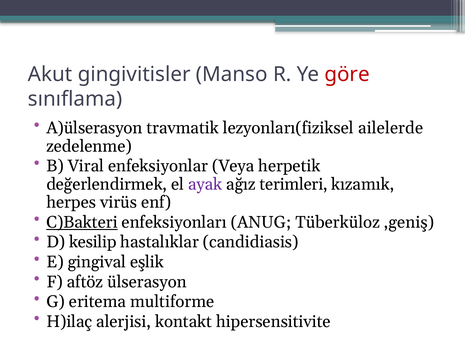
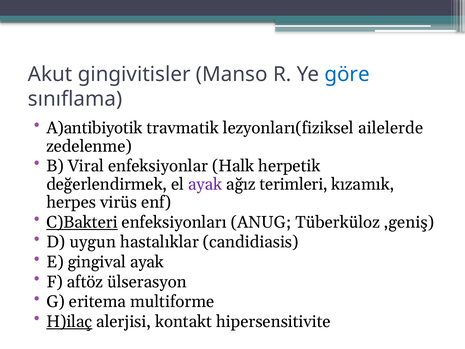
göre colour: red -> blue (347, 74)
A)ülserasyon: A)ülserasyon -> A)antibiyotik (94, 128)
Veya: Veya -> Halk (233, 166)
kesilip: kesilip -> uygun (93, 242)
gingival eşlik: eşlik -> ayak (147, 262)
H)ilaç underline: none -> present (69, 321)
